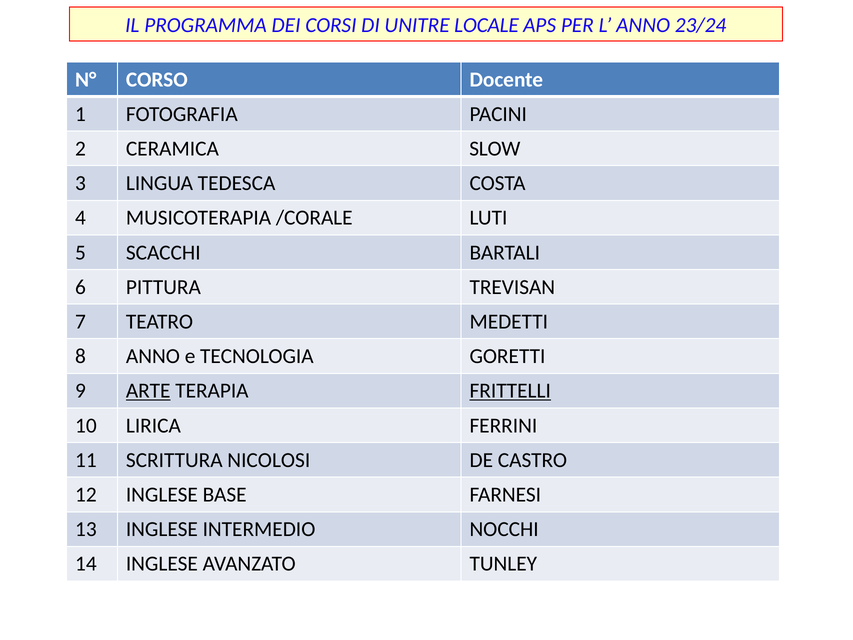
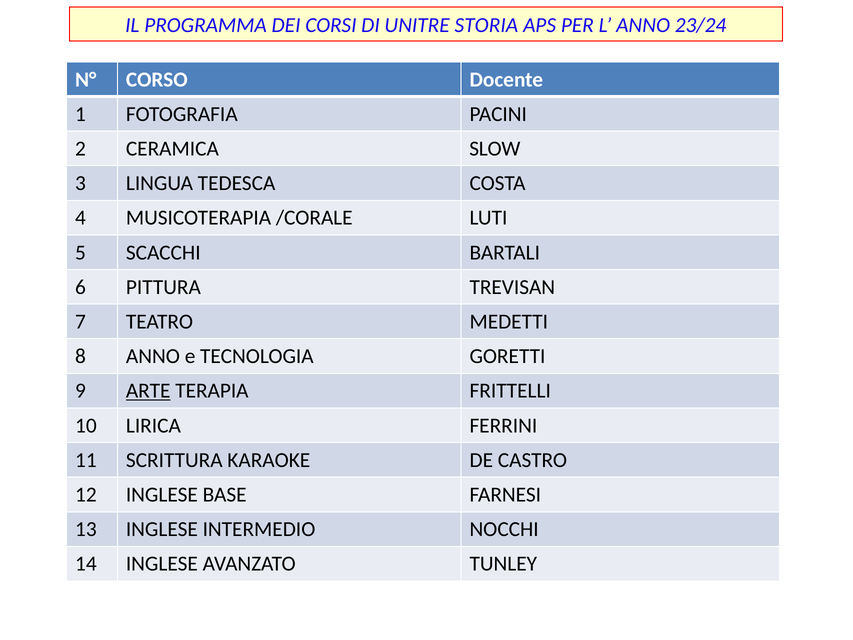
LOCALE: LOCALE -> STORIA (486, 25)
FRITTELLI underline: present -> none (510, 391)
NICOLOSI: NICOLOSI -> KARAOKE (269, 460)
